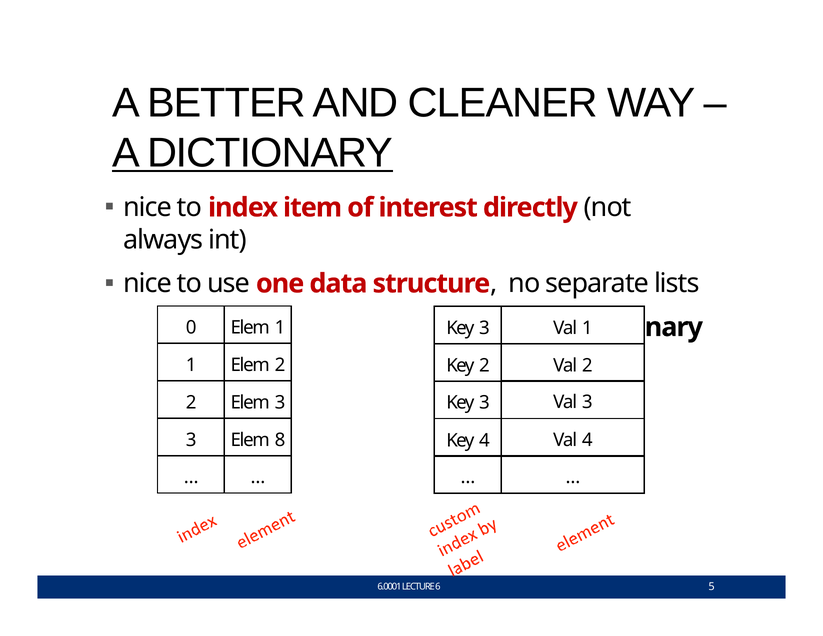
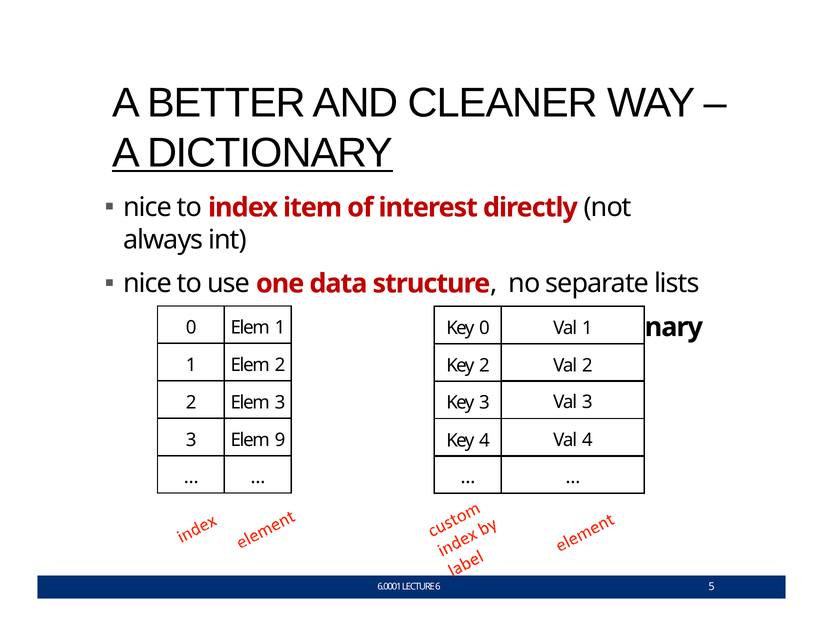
3: 3 -> 0 (484, 328)
8: 8 -> 9 (280, 440)
